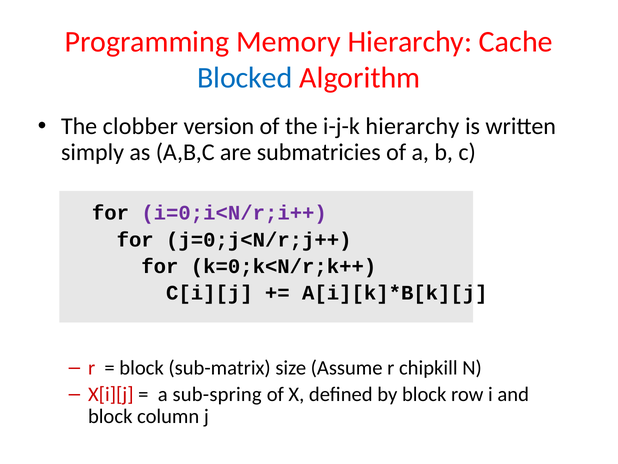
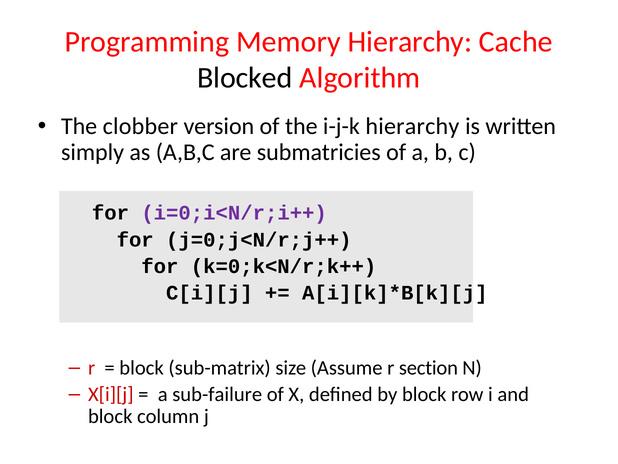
Blocked colour: blue -> black (245, 78)
chipkill: chipkill -> section (428, 367)
sub-spring: sub-spring -> sub-failure (217, 394)
